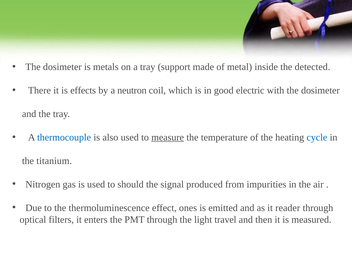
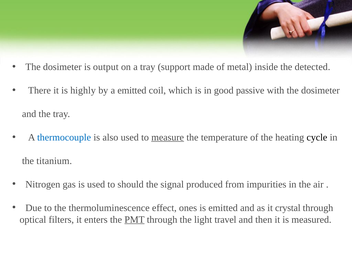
metals: metals -> output (106, 67)
effects: effects -> highly (83, 90)
a neutron: neutron -> emitted (132, 90)
electric: electric -> passive (250, 90)
cycle colour: blue -> black (317, 137)
reader: reader -> crystal (288, 208)
PMT underline: none -> present (135, 220)
